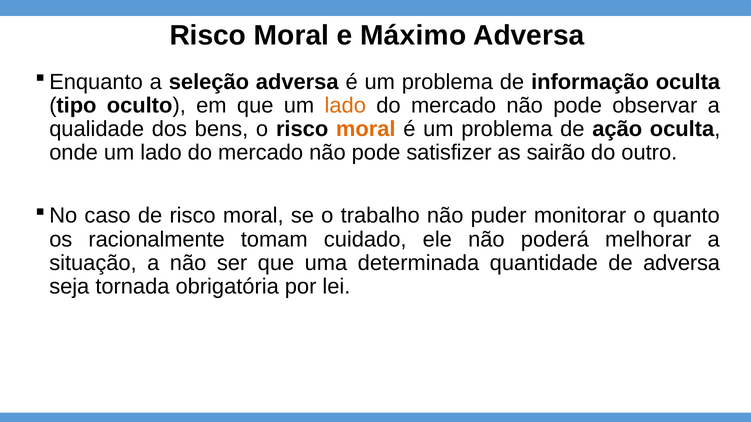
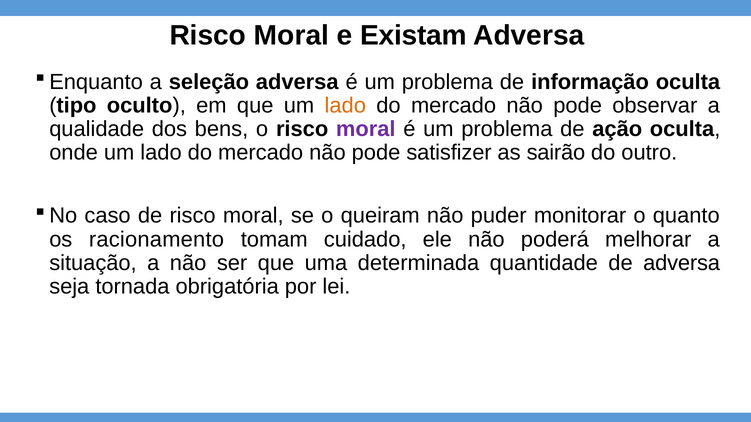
Máximo: Máximo -> Existam (413, 36)
moral colour: orange -> purple (366, 129)
trabalho: trabalho -> queiram (380, 216)
racionalmente: racionalmente -> racionamento (156, 240)
